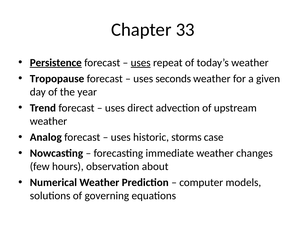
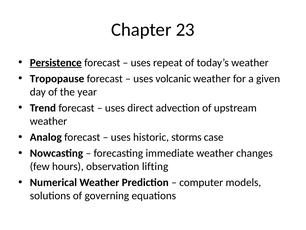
33: 33 -> 23 (185, 30)
uses underline: present -> none (141, 62)
seconds: seconds -> volcanic (173, 78)
about: about -> lifting (155, 166)
